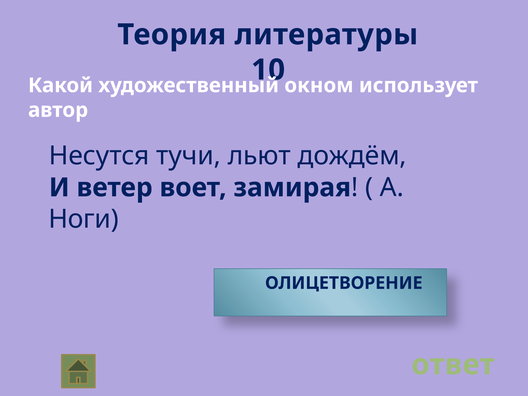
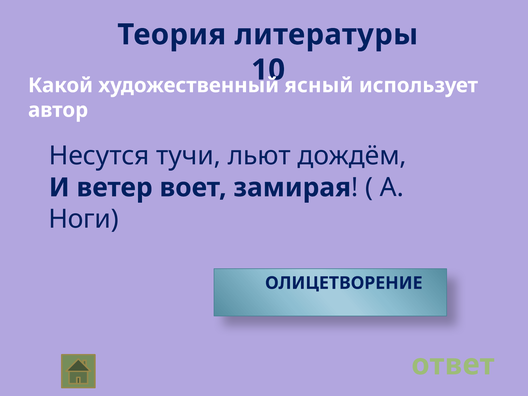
окном: окном -> ясный (319, 85)
